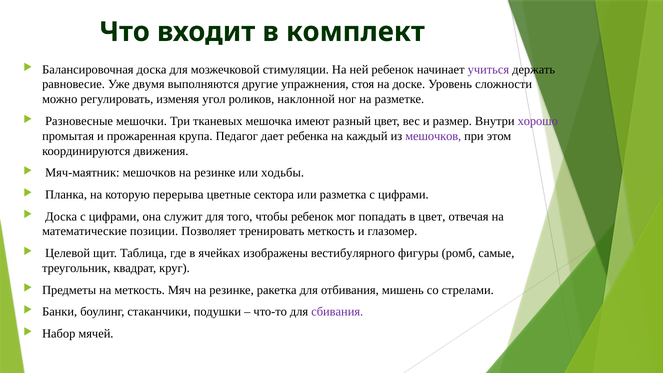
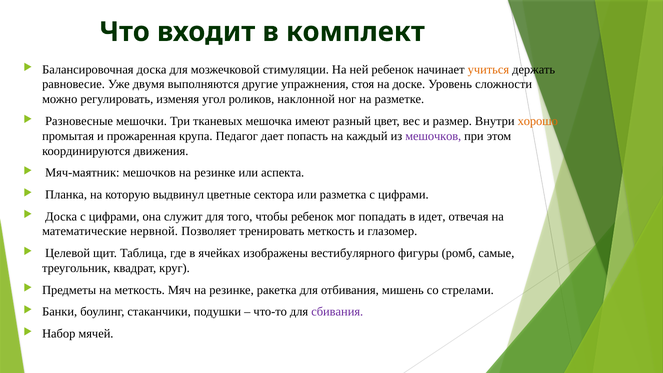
учиться colour: purple -> orange (488, 69)
хорошо colour: purple -> orange (538, 121)
ребенка: ребенка -> попасть (307, 136)
ходьбы: ходьбы -> аспекта (283, 173)
перерыва: перерыва -> выдвинул (178, 195)
в цвет: цвет -> идет (432, 216)
позиции: позиции -> нервной (154, 231)
